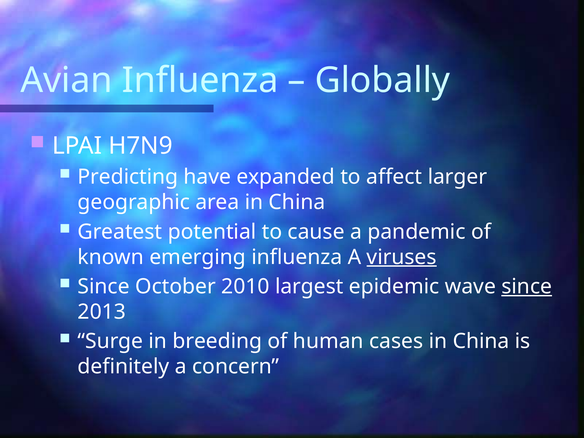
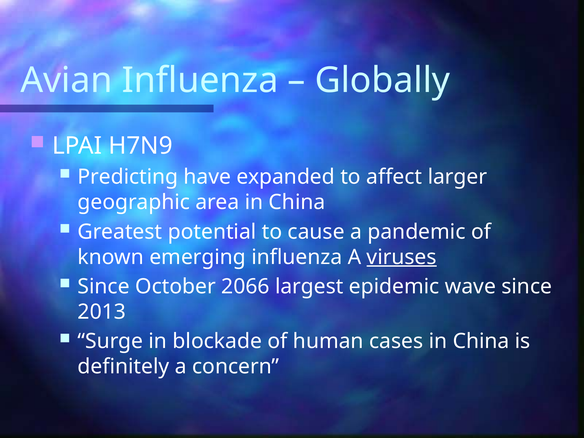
2010: 2010 -> 2066 (245, 287)
since underline: present -> none (527, 287)
breeding: breeding -> blockade (217, 341)
